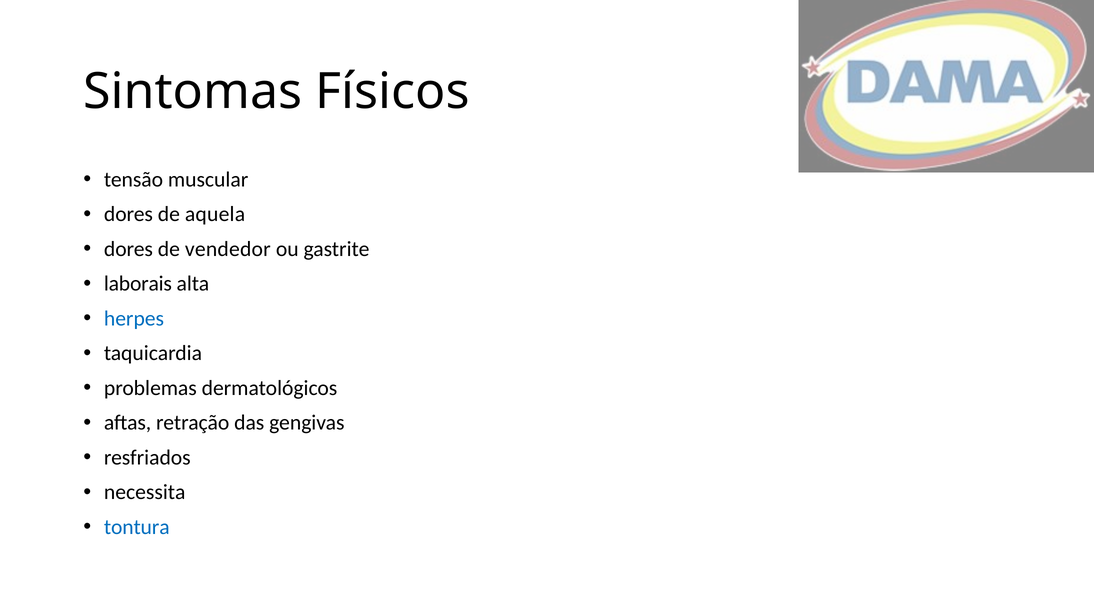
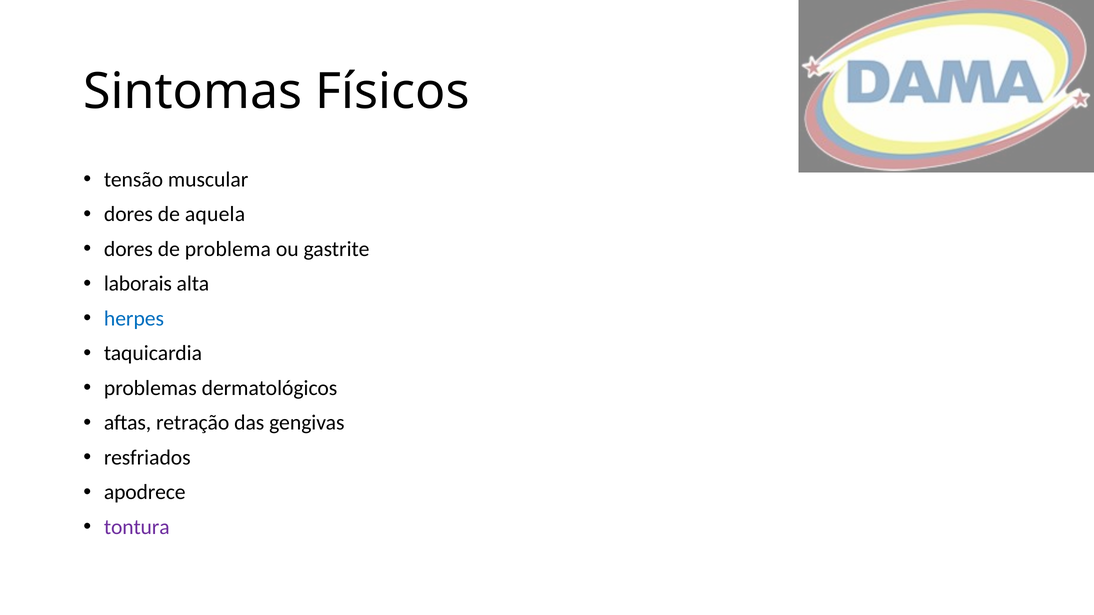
vendedor: vendedor -> problema (228, 249)
necessita: necessita -> apodrece (145, 493)
tontura colour: blue -> purple (137, 527)
